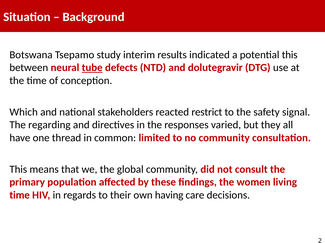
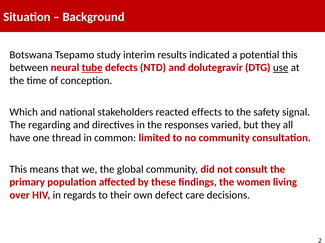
use underline: none -> present (281, 68)
restrict: restrict -> effects (207, 112)
time: time -> over (20, 196)
having: having -> defect (169, 196)
